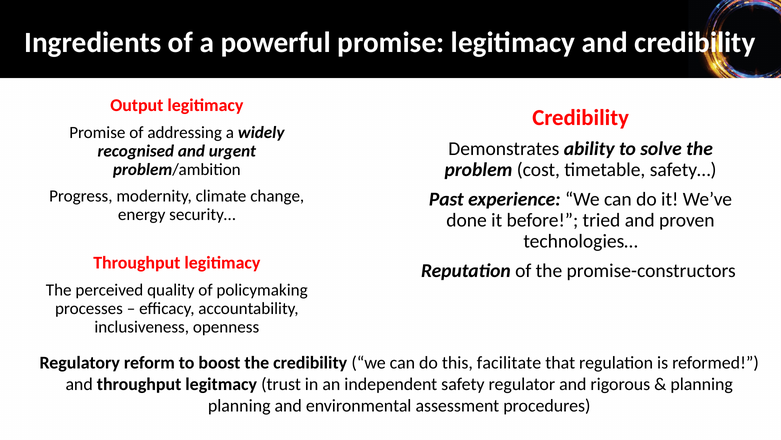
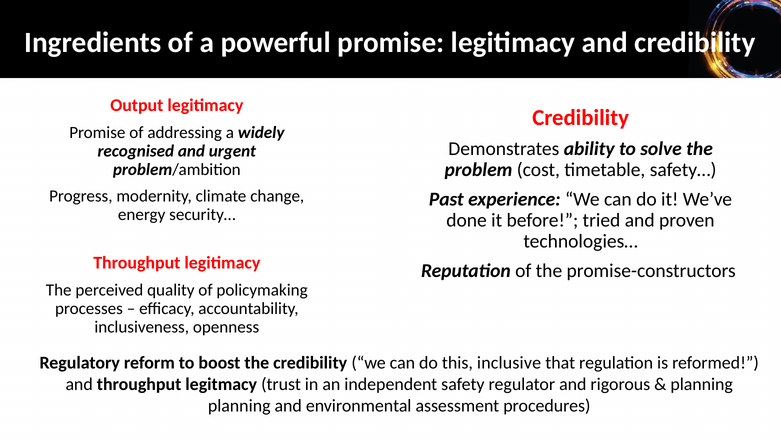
facilitate: facilitate -> inclusive (509, 362)
